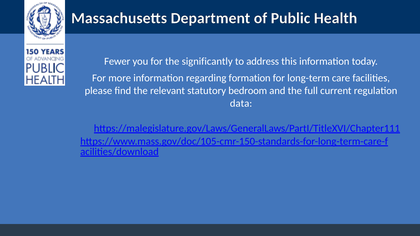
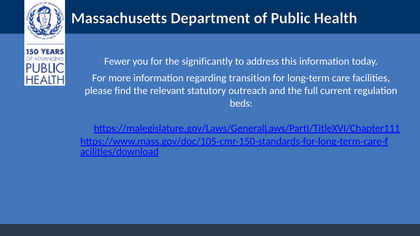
formation: formation -> transition (250, 78)
bedroom: bedroom -> outreach (248, 91)
data: data -> beds (241, 103)
